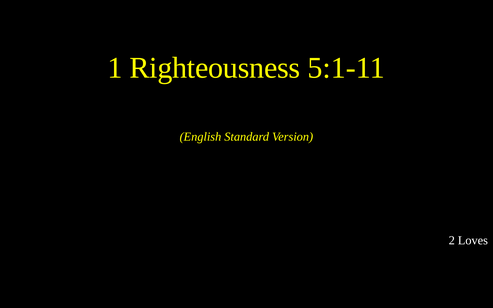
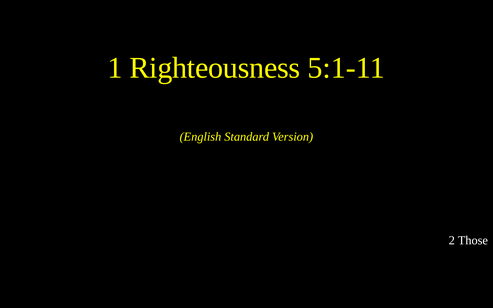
Loves: Loves -> Those (473, 240)
